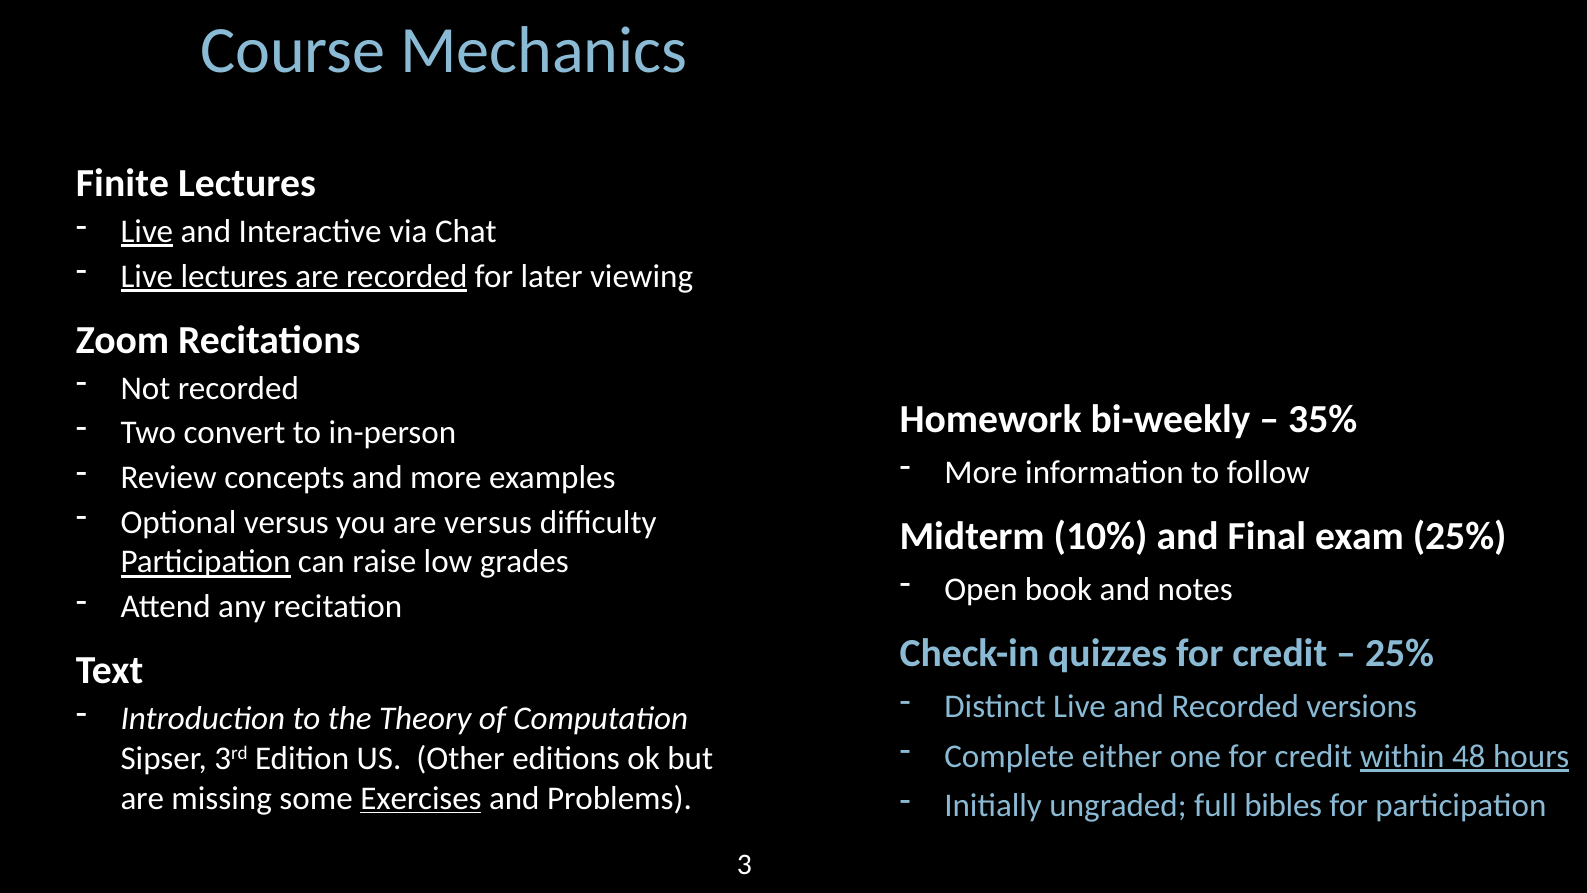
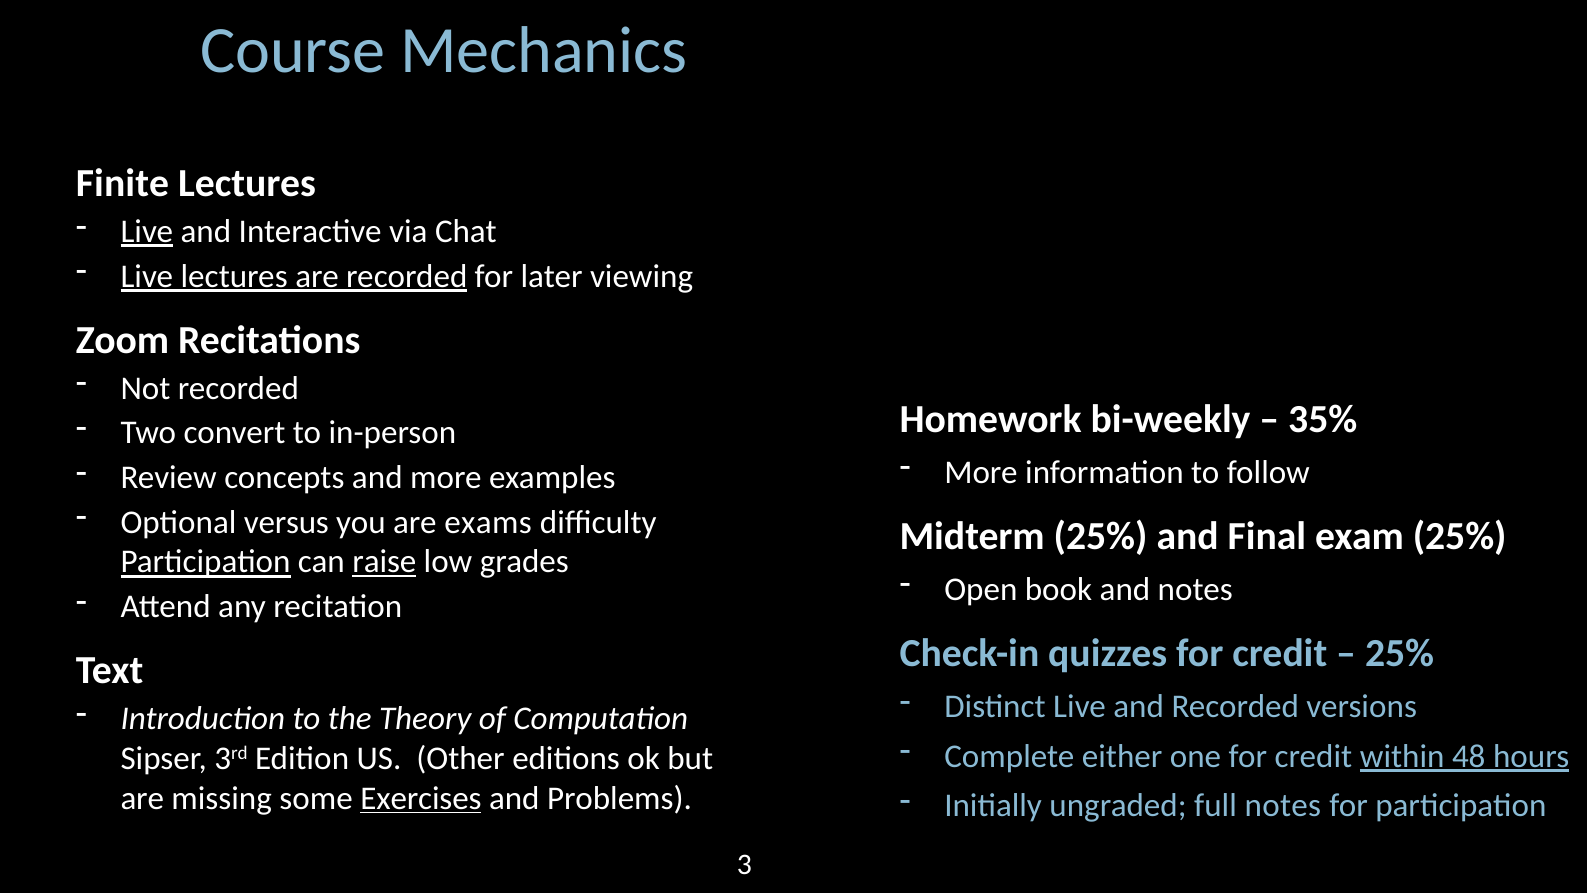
are versus: versus -> exams (488, 522)
Midterm 10%: 10% -> 25% (1101, 536)
raise underline: none -> present (384, 562)
full bibles: bibles -> notes (1283, 805)
